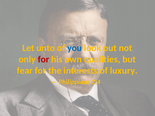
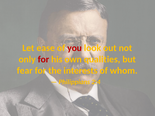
unto: unto -> ease (46, 48)
you colour: blue -> red (75, 48)
luxury: luxury -> whom (124, 71)
